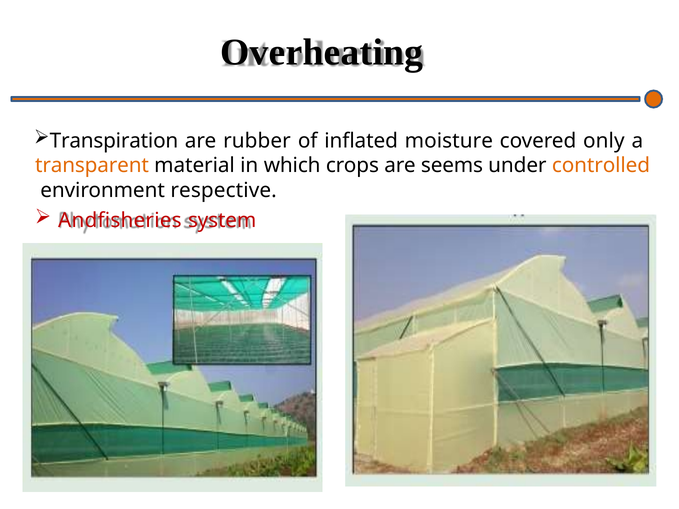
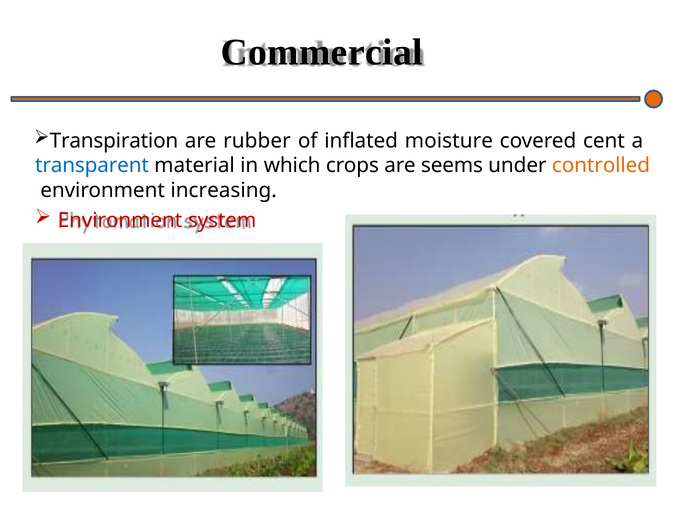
Overheating: Overheating -> Commercial (322, 52)
only: only -> cent (604, 141)
transparent colour: orange -> blue (92, 166)
respective: respective -> increasing (224, 191)
Andfisheries: Andfisheries -> Environment (120, 220)
